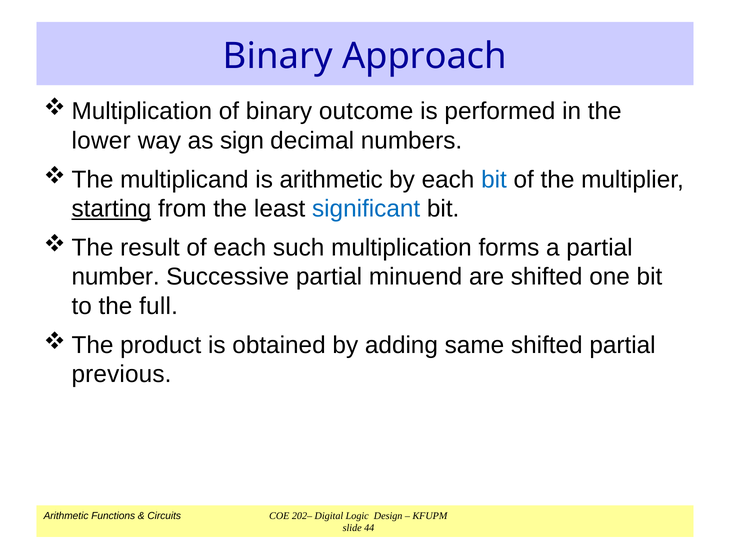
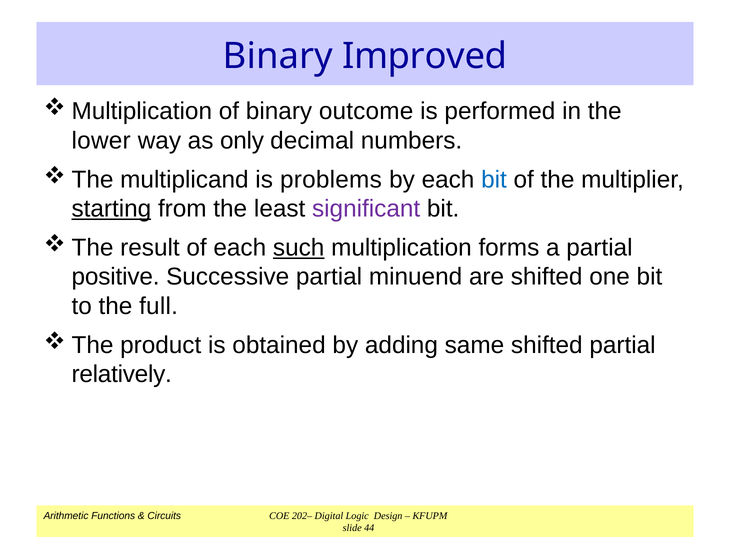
Approach: Approach -> Improved (425, 56)
sign: sign -> only (242, 140)
is arithmetic: arithmetic -> problems (331, 179)
significant colour: blue -> purple (366, 209)
such underline: none -> present (299, 247)
number: number -> positive (116, 277)
previous: previous -> relatively (122, 374)
